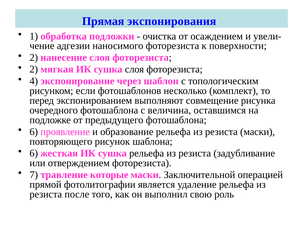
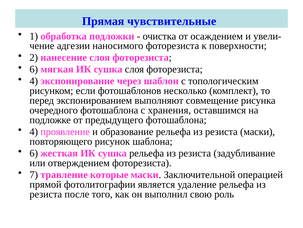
экспонирования: экспонирования -> чувствительные (172, 21)
2: 2 -> 6 (34, 69)
величина: величина -> хранения (169, 110)
6: 6 -> 4 (34, 131)
